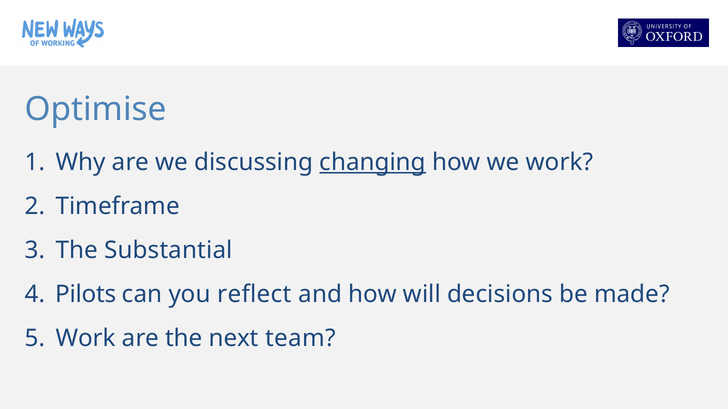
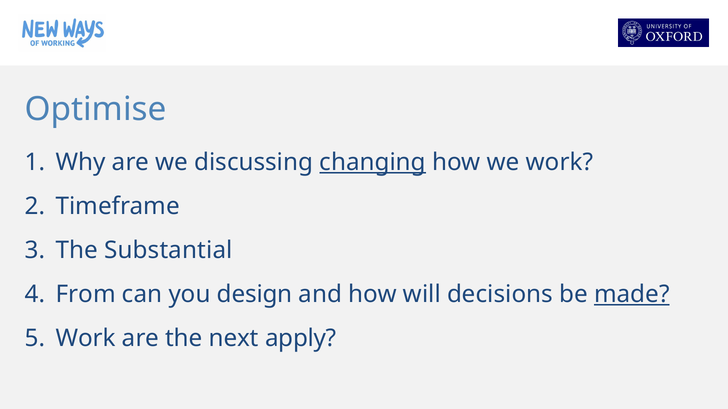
Pilots: Pilots -> From (86, 295)
reflect: reflect -> design (255, 295)
made underline: none -> present (632, 295)
team: team -> apply (301, 339)
